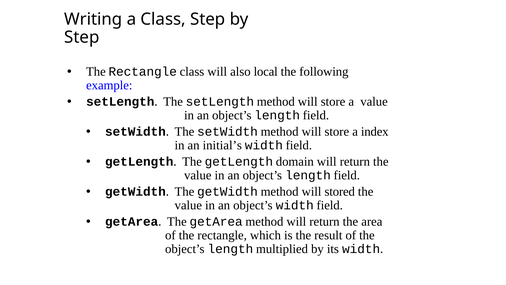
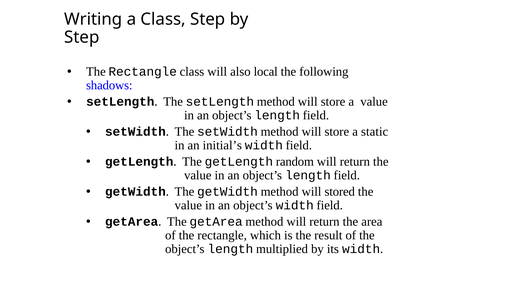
example: example -> shadows (109, 85)
index: index -> static (375, 132)
domain: domain -> random (295, 162)
